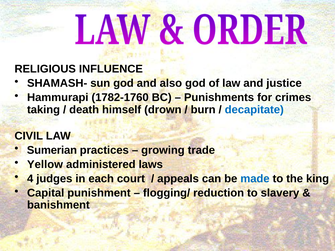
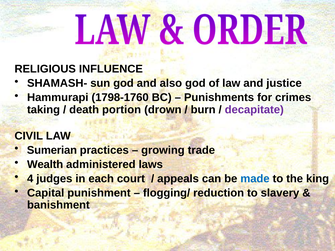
1782-1760: 1782-1760 -> 1798-1760 (120, 98)
himself: himself -> portion (122, 110)
decapitate colour: blue -> purple (254, 110)
Yellow: Yellow -> Wealth (45, 165)
